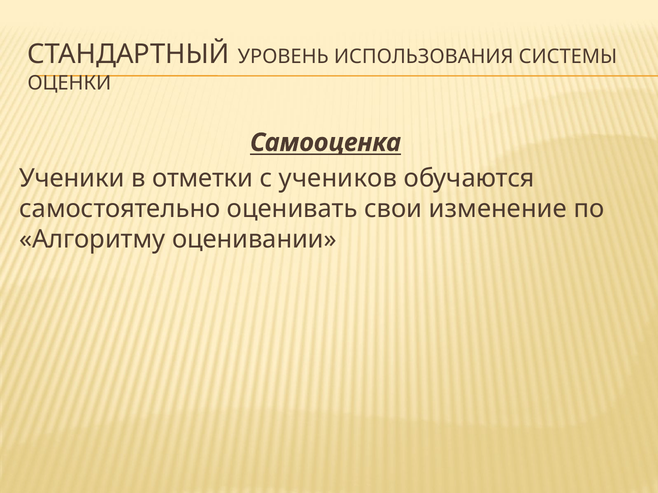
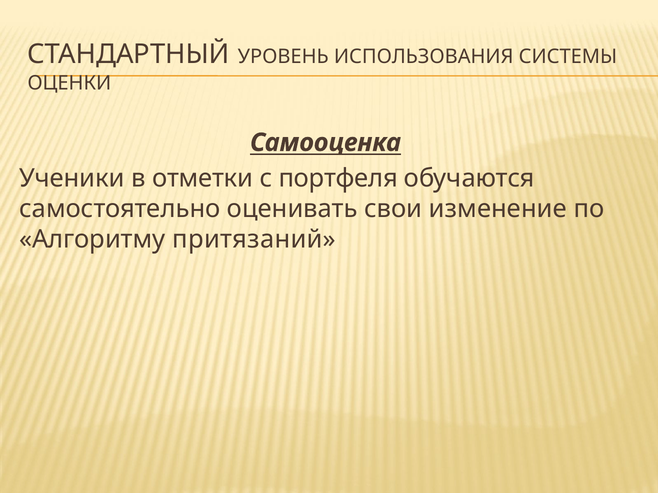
учеников: учеников -> портфеля (338, 178)
оценивании: оценивании -> притязаний (254, 240)
